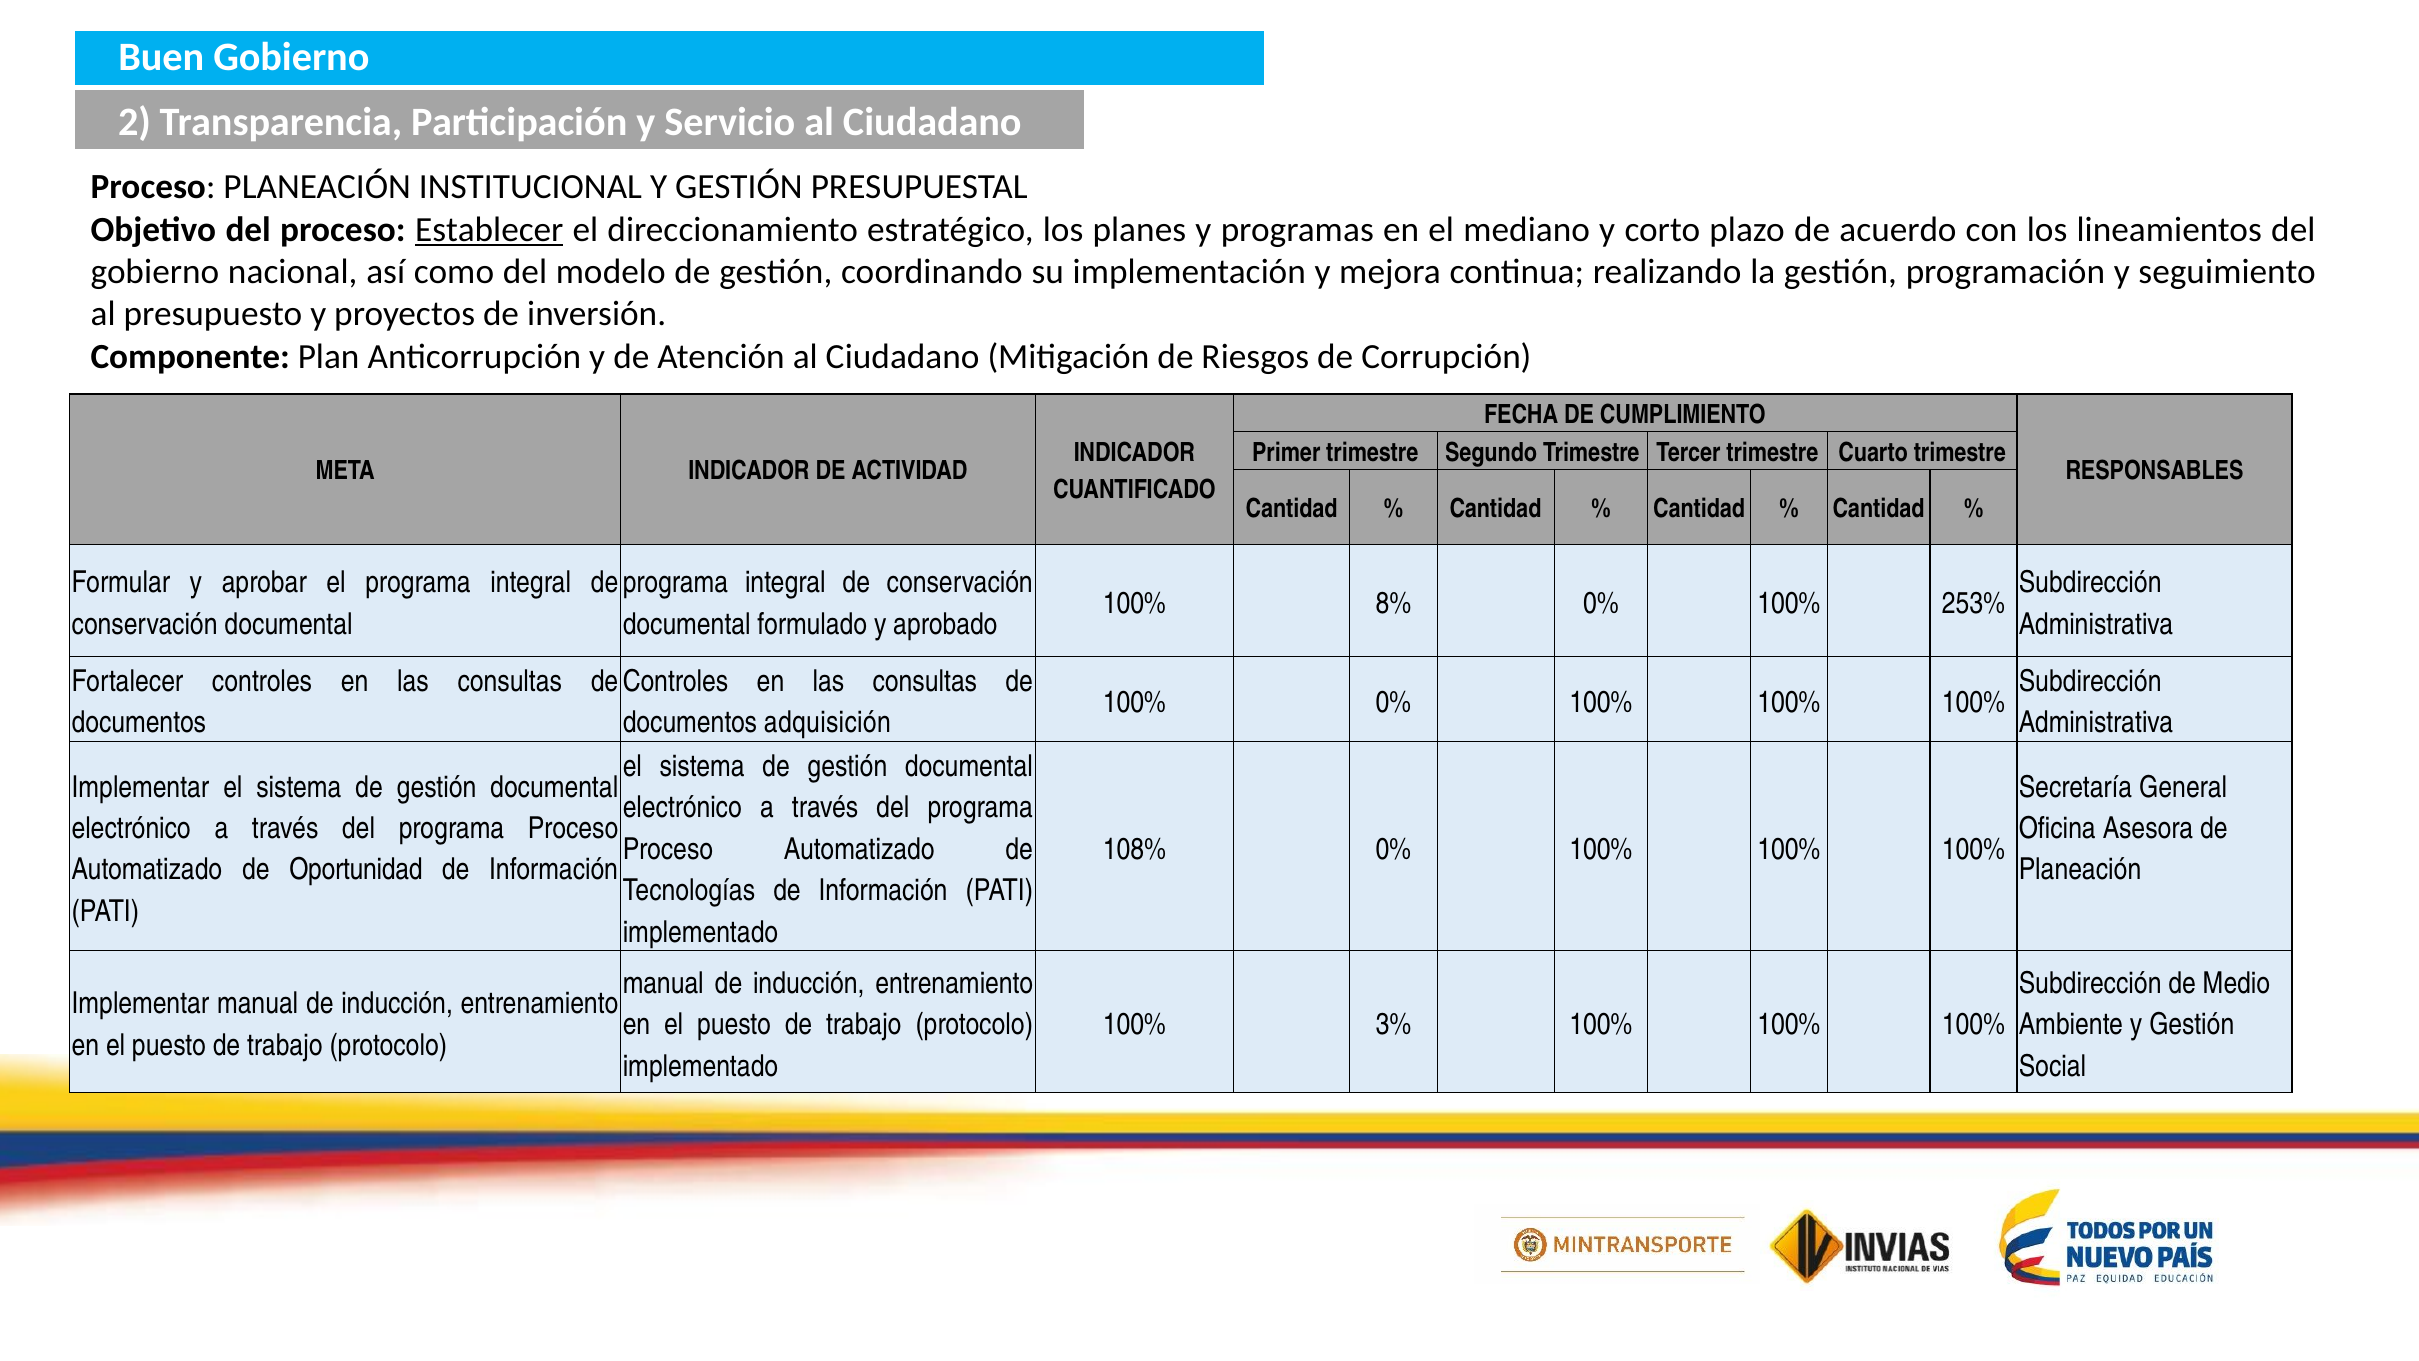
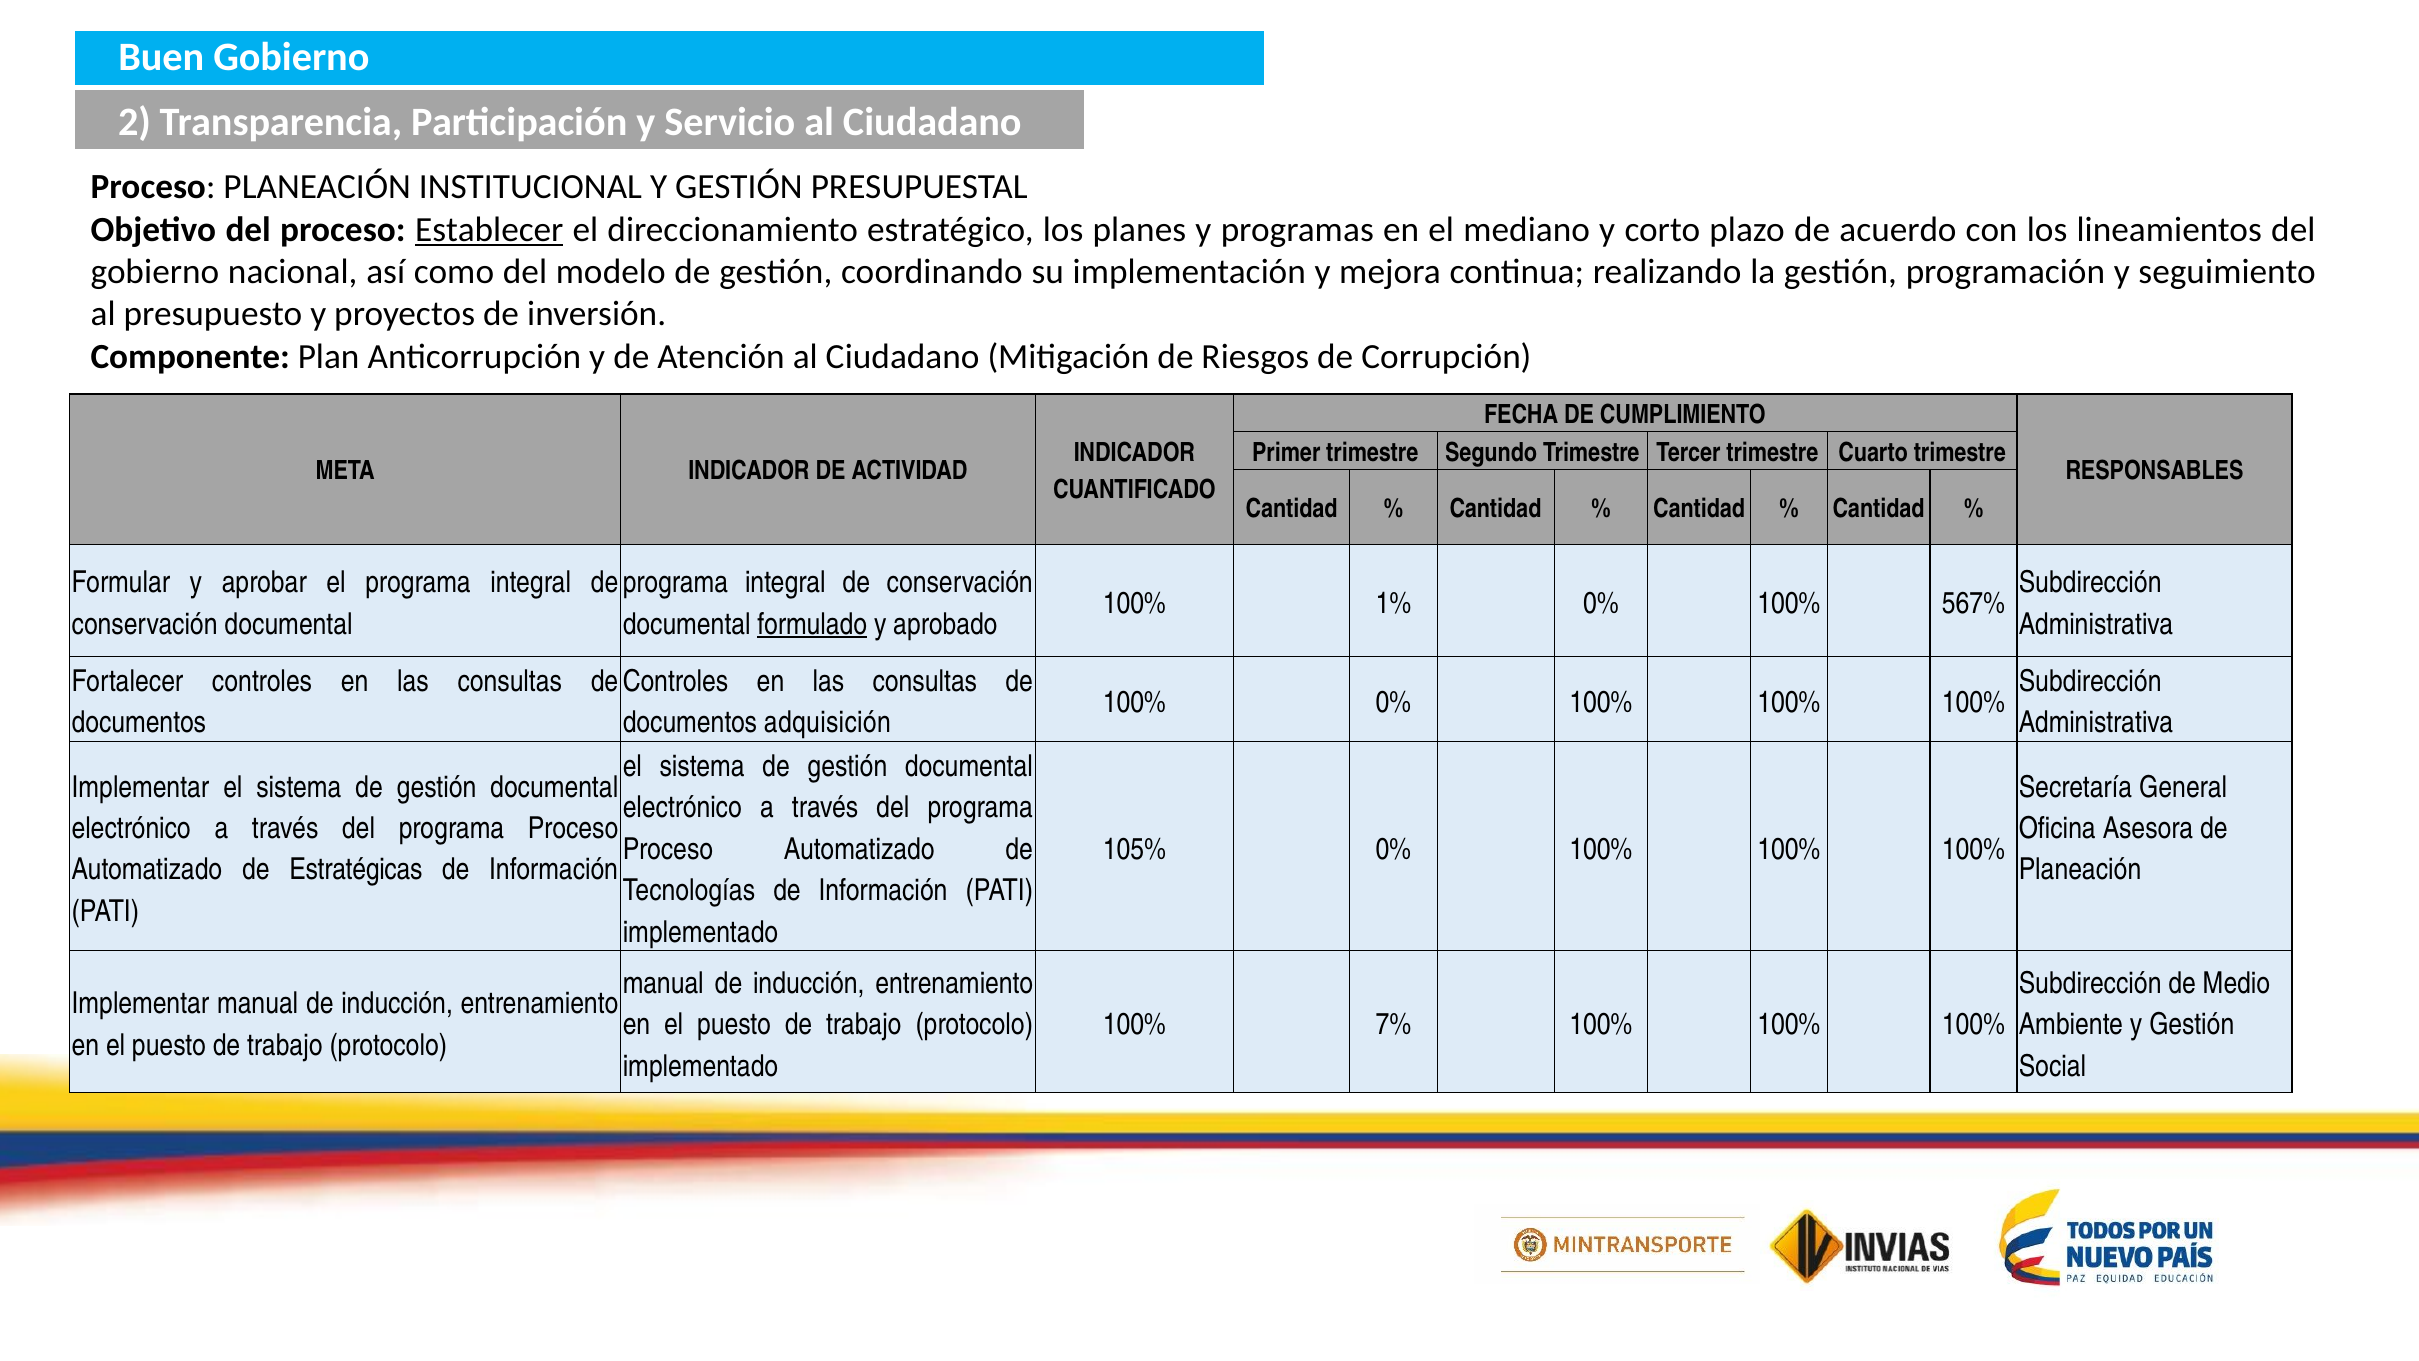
8%: 8% -> 1% (1393, 603)
253%: 253% -> 567% (1974, 603)
formulado underline: none -> present (812, 624)
108%: 108% -> 105% (1134, 849)
Oportunidad: Oportunidad -> Estratégicas (356, 870)
3%: 3% -> 7% (1393, 1024)
